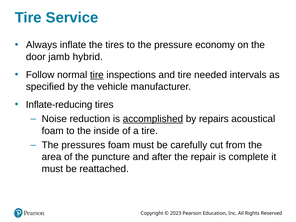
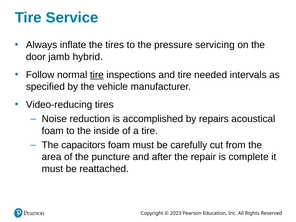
economy: economy -> servicing (215, 45)
Inflate-reducing: Inflate-reducing -> Video-reducing (59, 105)
accomplished underline: present -> none (153, 119)
pressures: pressures -> capacitors (83, 145)
